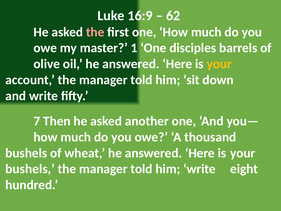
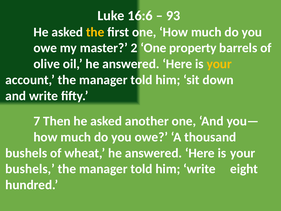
16:9: 16:9 -> 16:6 (140, 16)
62: 62 -> 93 (173, 16)
the colour: pink -> yellow (95, 32)
1: 1 -> 2 (134, 48)
disciples: disciples -> property (193, 48)
